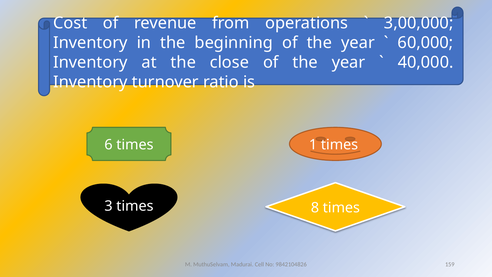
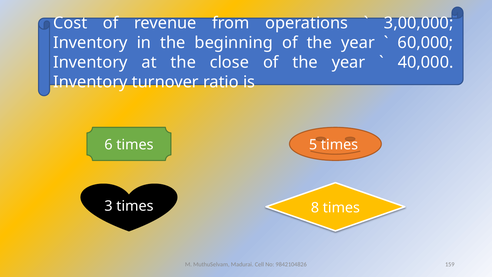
1: 1 -> 5 (313, 145)
